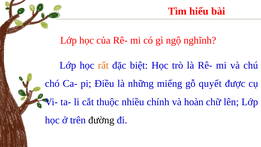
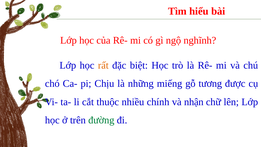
Điều: Điều -> Chịu (104, 84)
quyết: quyết -> tương (210, 84)
hoàn: hoàn -> nhận (194, 102)
đường colour: black -> green (101, 120)
